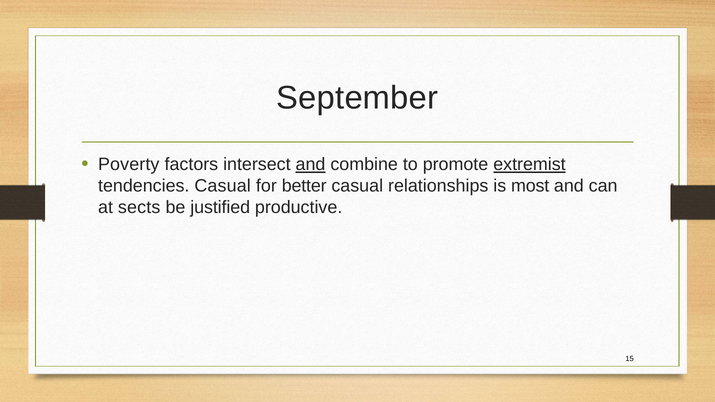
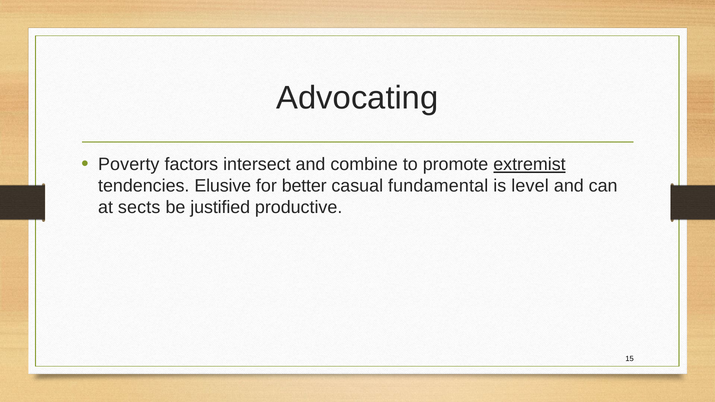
September: September -> Advocating (357, 98)
and underline: present -> none (310, 165)
tendencies Casual: Casual -> Elusive (223, 186)
relationships: relationships -> fundamental (438, 186)
most: most -> level (530, 186)
